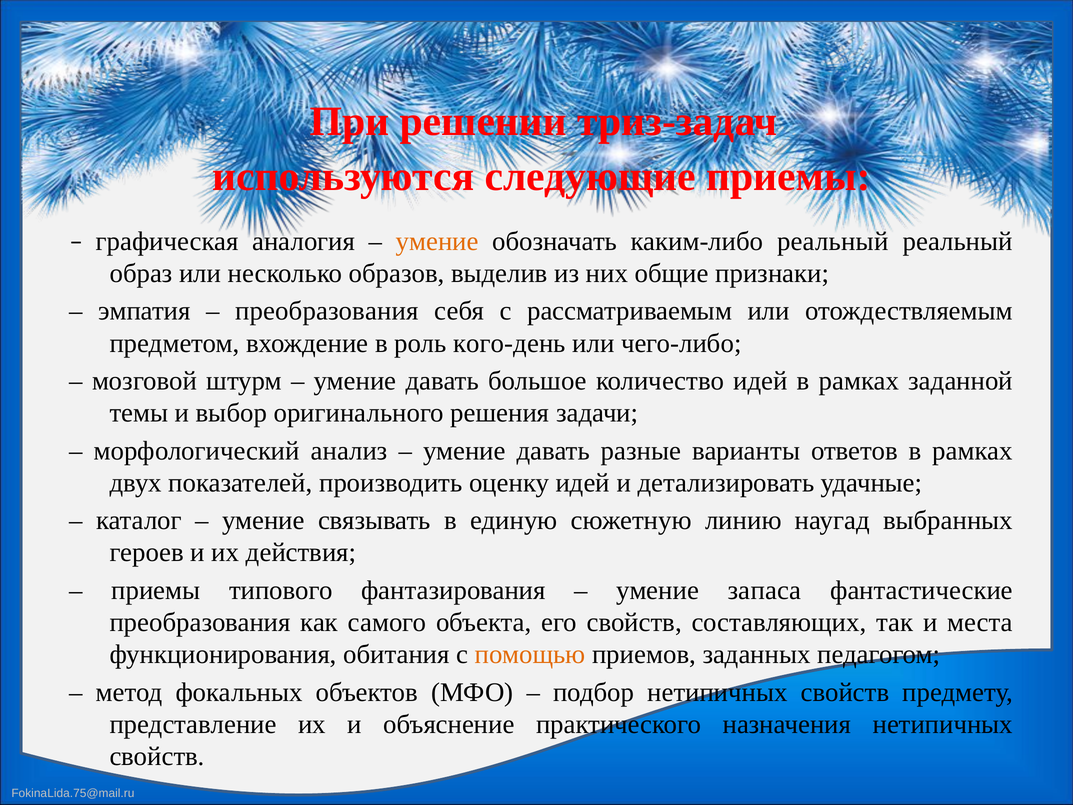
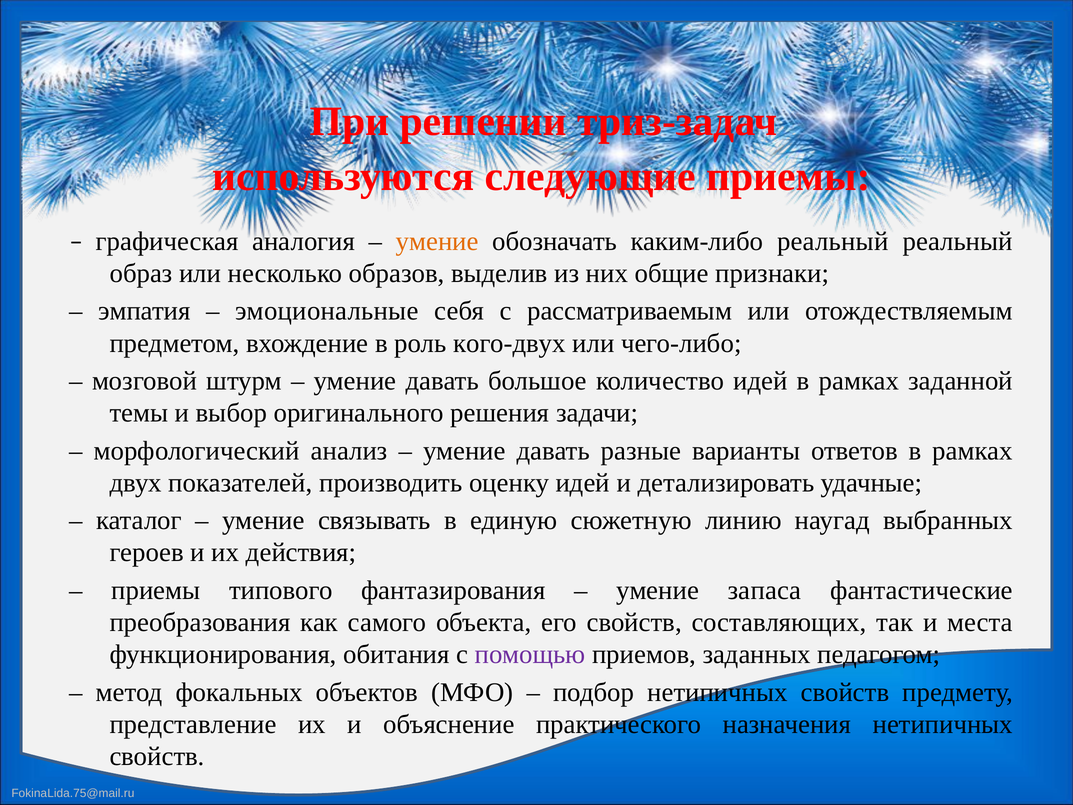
преобразования: преобразования -> эмоциональные (327, 311)
кого-день: кого-день -> кого-двух (509, 343)
помощью colour: orange -> purple (530, 654)
